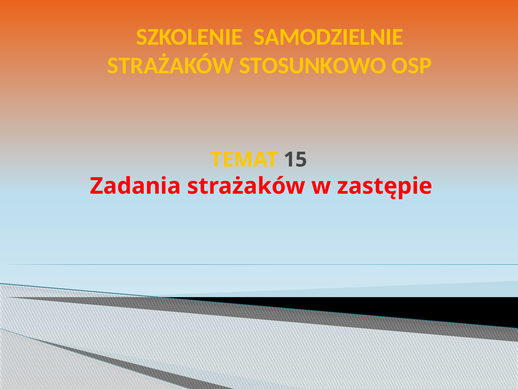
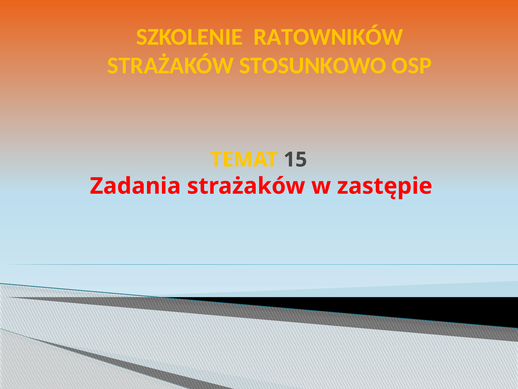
SAMODZIELNIE: SAMODZIELNIE -> RATOWNIKÓW (328, 37)
